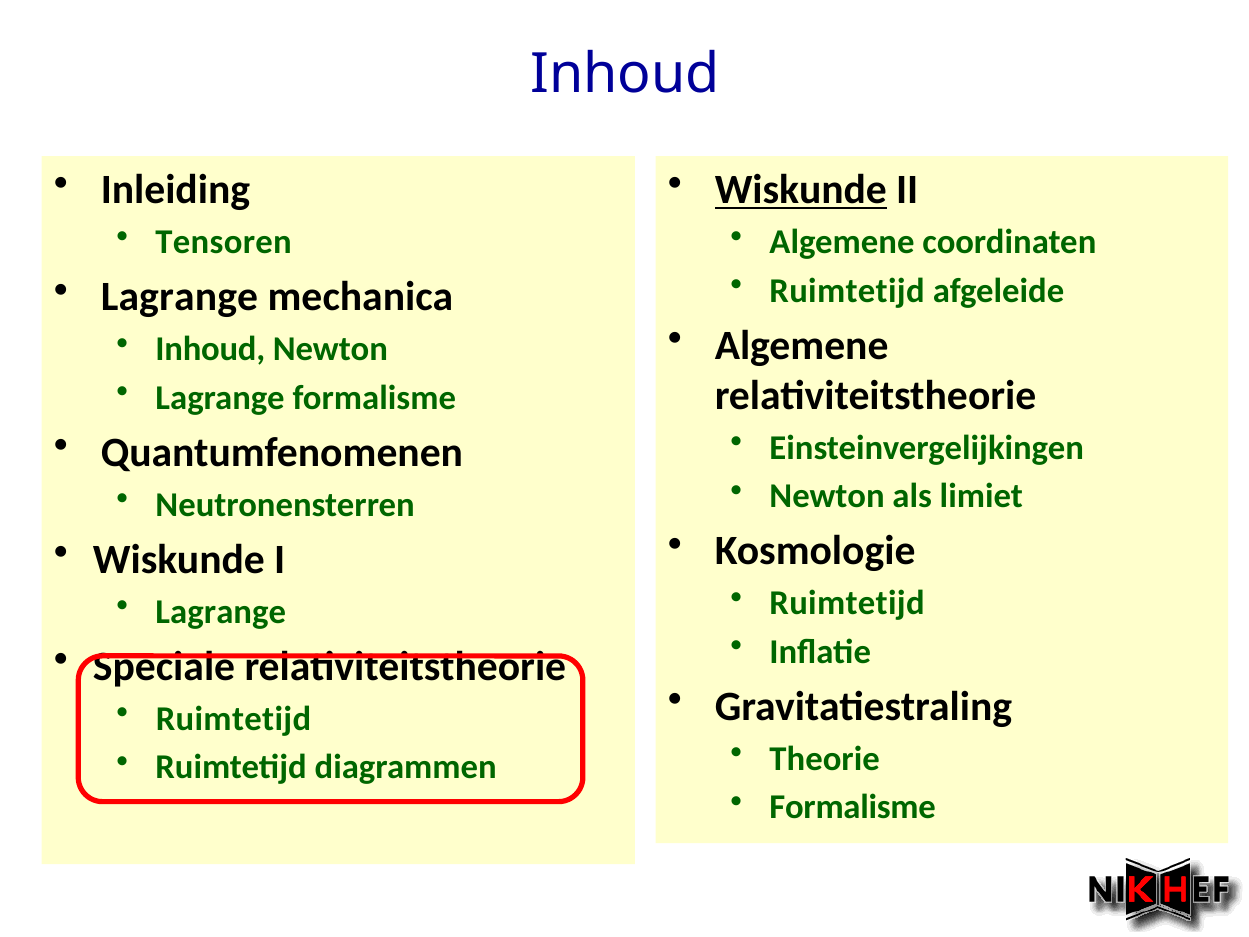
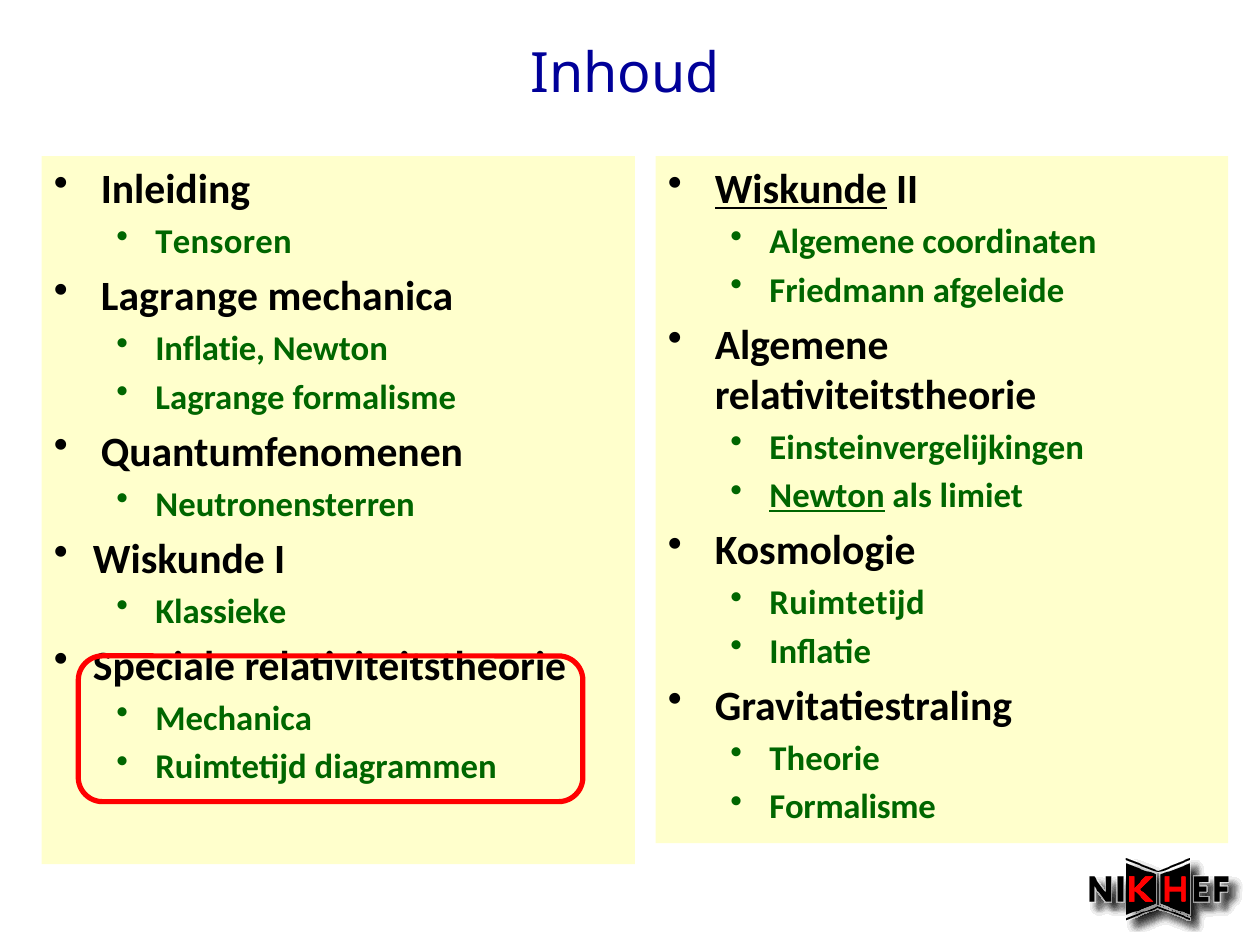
Ruimtetijd: Ruimtetijd -> Friedmann (847, 291)
Inhoud: Inhoud -> Inflatie (210, 349)
Newton underline: none -> present (827, 496)
Lagrange: Lagrange -> Klassieke (221, 612)
Ruimtetijd: Ruimtetijd -> Mechanica (234, 718)
